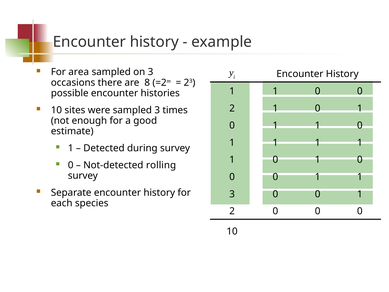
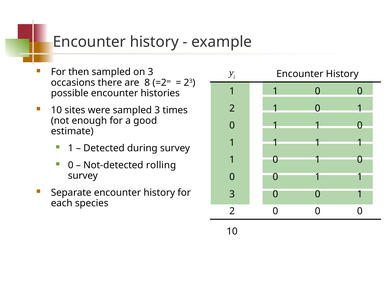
area: area -> then (79, 72)
